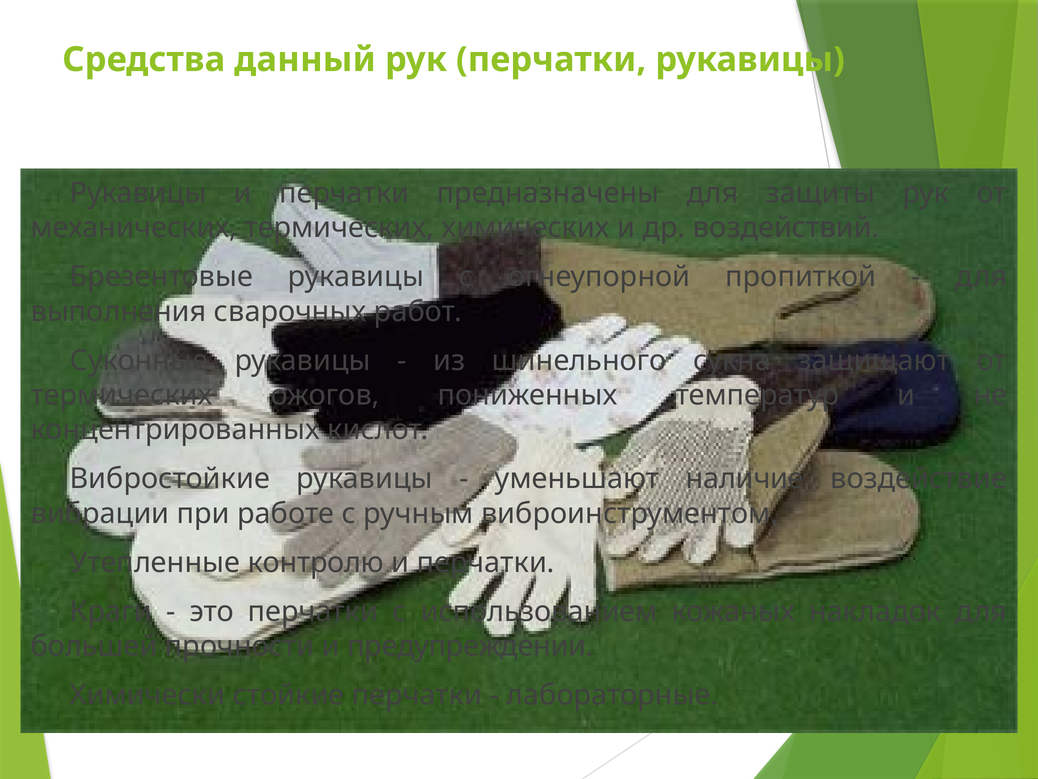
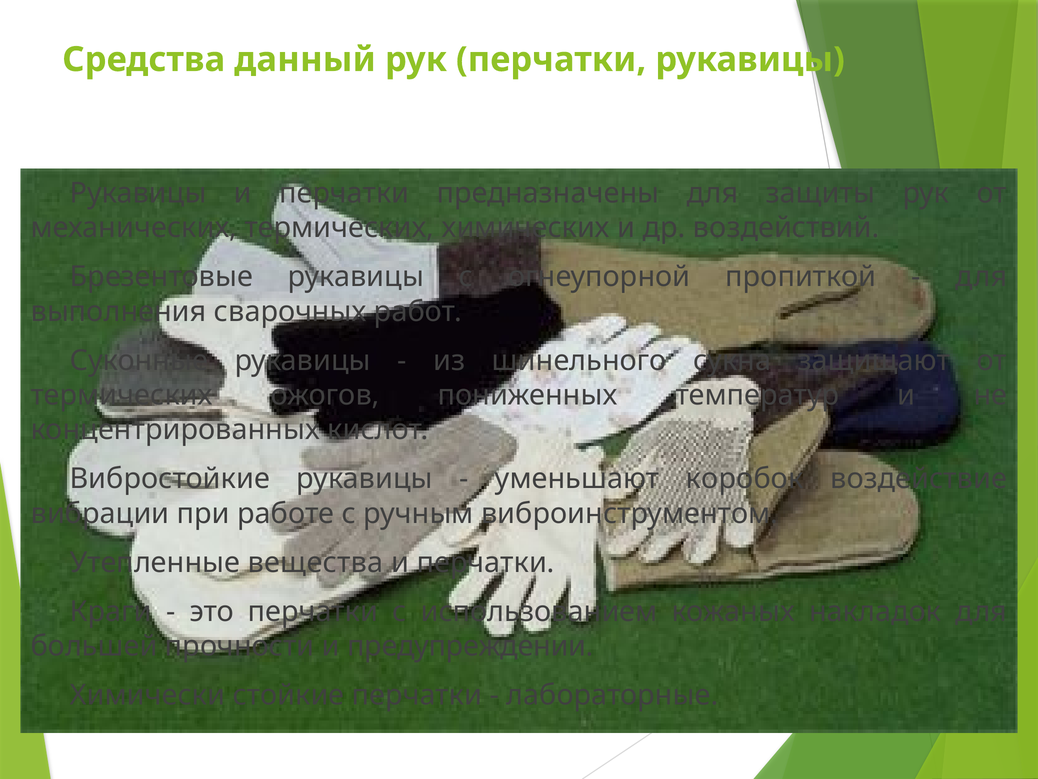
наличие: наличие -> коробок (745, 479)
контролю: контролю -> вещества (316, 562)
